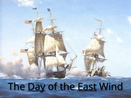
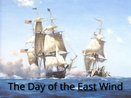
Day underline: present -> none (36, 87)
